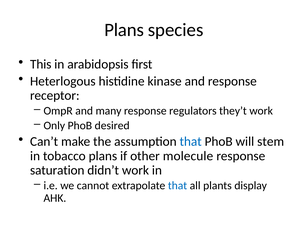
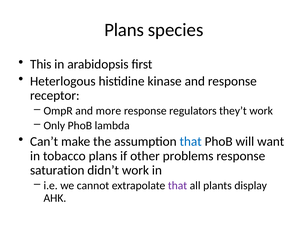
many: many -> more (108, 111)
desired: desired -> lambda (112, 125)
stem: stem -> want (271, 142)
molecule: molecule -> problems (188, 156)
that colour: blue -> purple (178, 186)
